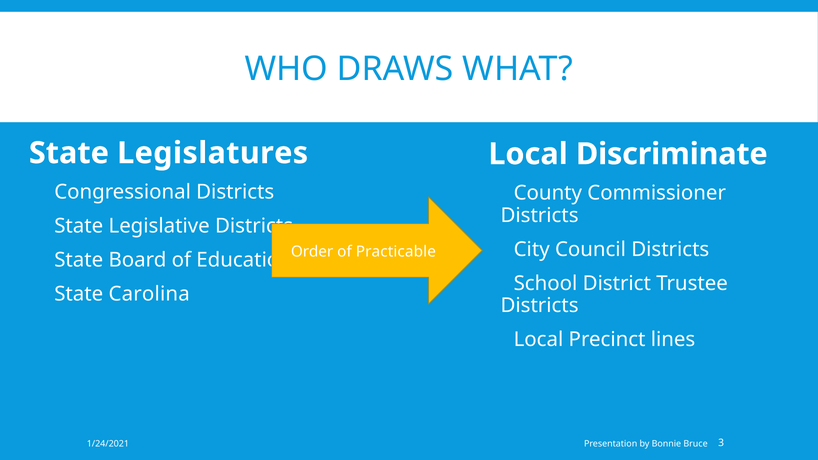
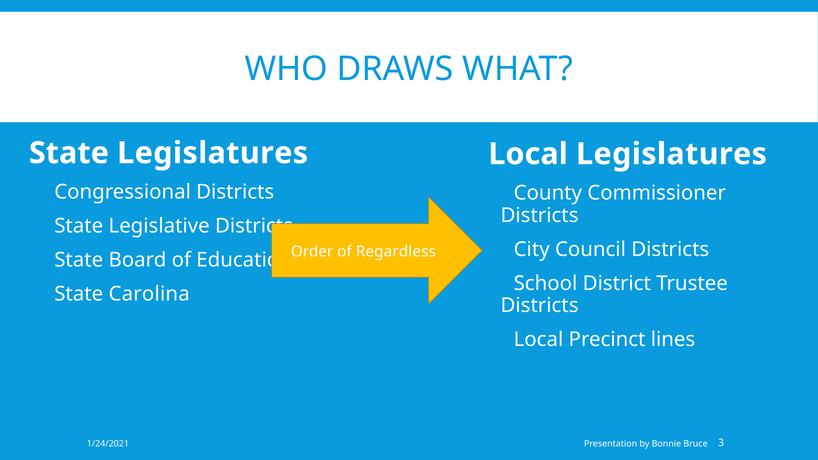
Local Discriminate: Discriminate -> Legislatures (671, 154)
Practicable: Practicable -> Regardless (396, 252)
